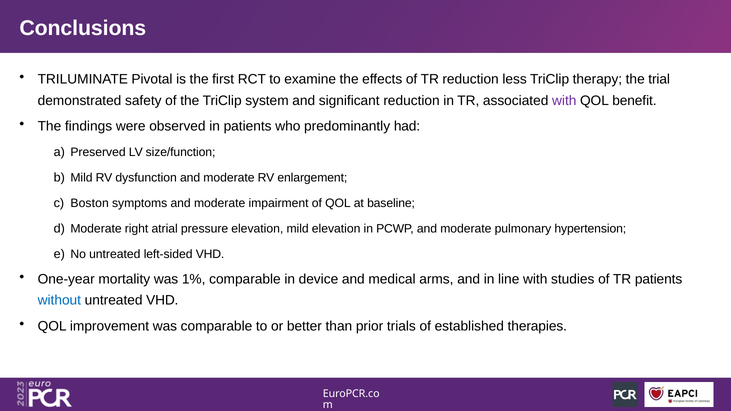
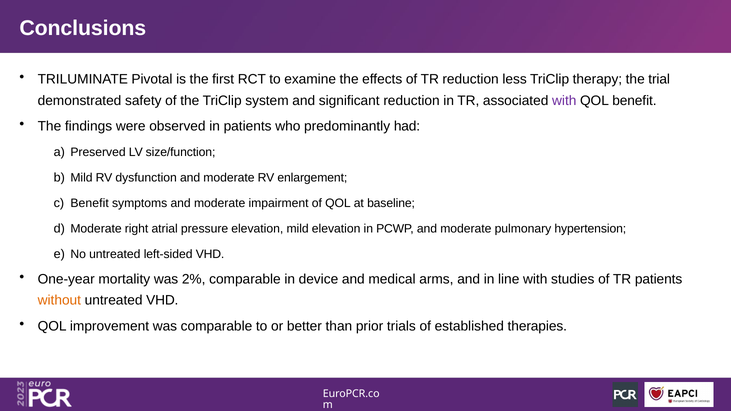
Boston: Boston -> Benefit (90, 203)
1%: 1% -> 2% (194, 279)
without colour: blue -> orange (59, 300)
